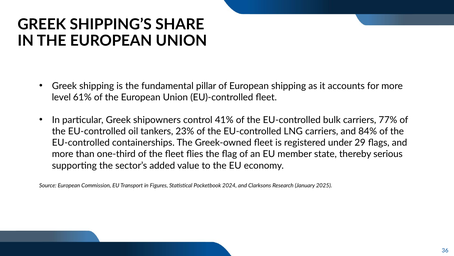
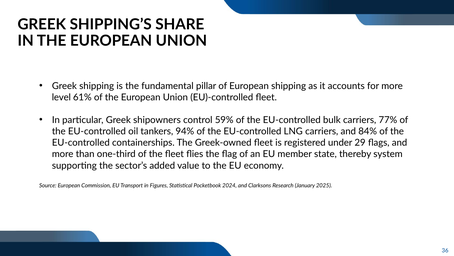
41%: 41% -> 59% (224, 120)
23%: 23% -> 94% (185, 131)
serious: serious -> system (388, 154)
